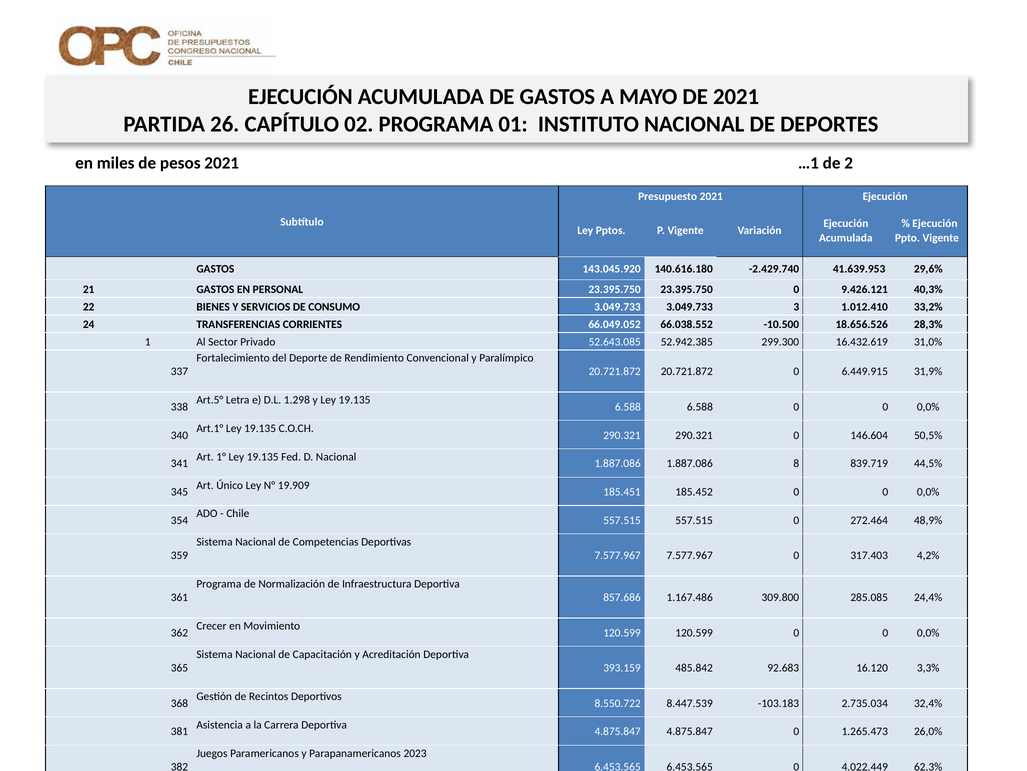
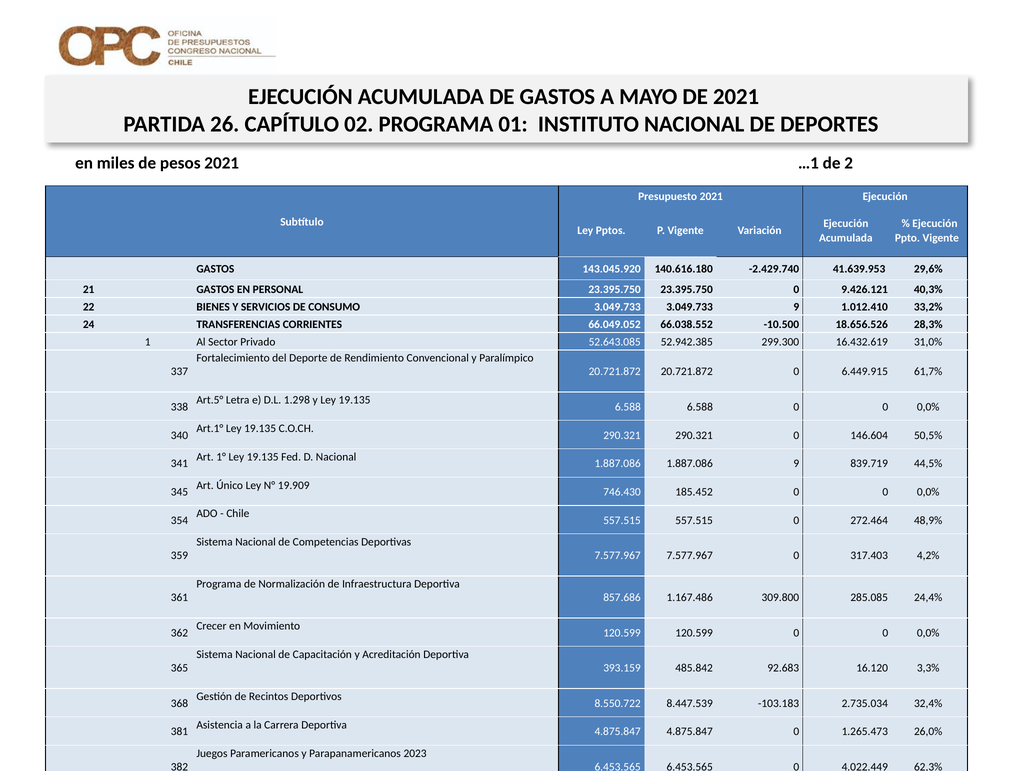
3.049.733 3: 3 -> 9 (796, 307)
31,9%: 31,9% -> 61,7% (928, 371)
1.887.086 8: 8 -> 9 (796, 463)
185.451: 185.451 -> 746.430 (622, 492)
